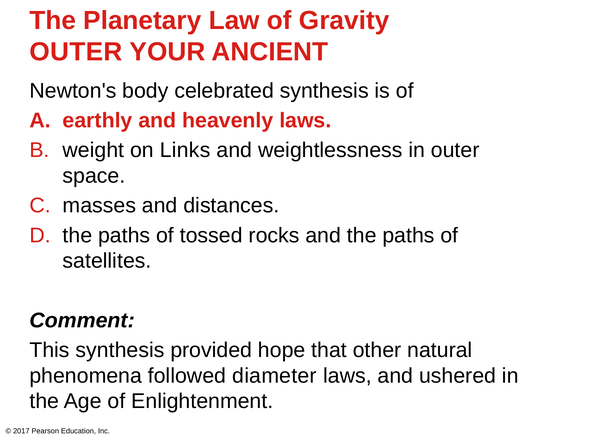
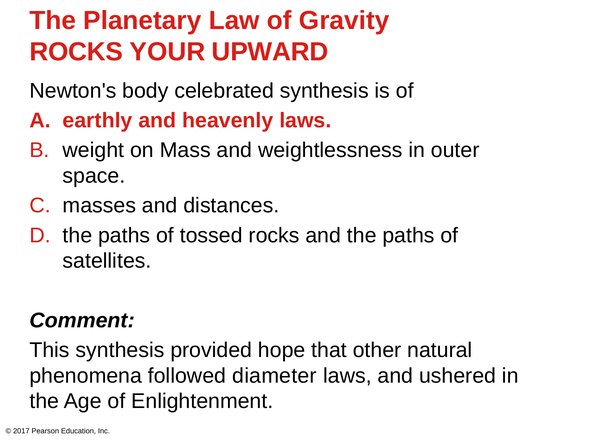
OUTER: OUTER -> ROCKS (76, 52)
ANCIENT: ANCIENT -> UPWARD (270, 52)
Links: Links -> Mass (185, 150)
